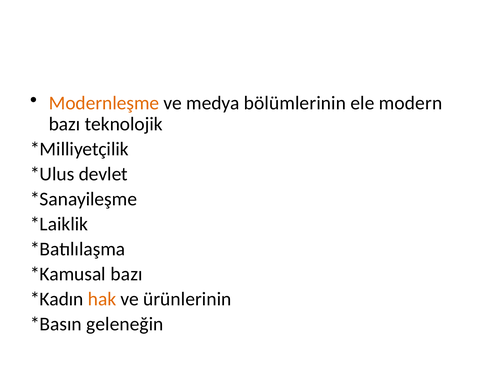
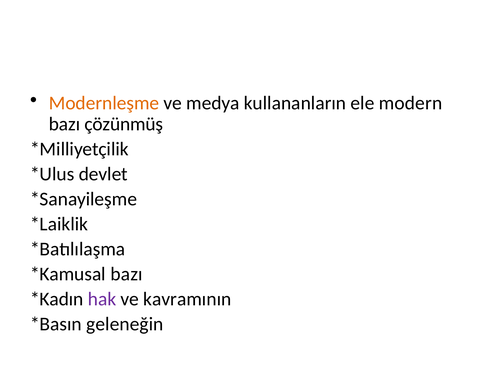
bölümlerinin: bölümlerinin -> kullananların (295, 103)
teknolojik: teknolojik -> çözünmüş (124, 124)
hak colour: orange -> purple (102, 299)
ürünlerinin: ürünlerinin -> kavramının (187, 299)
